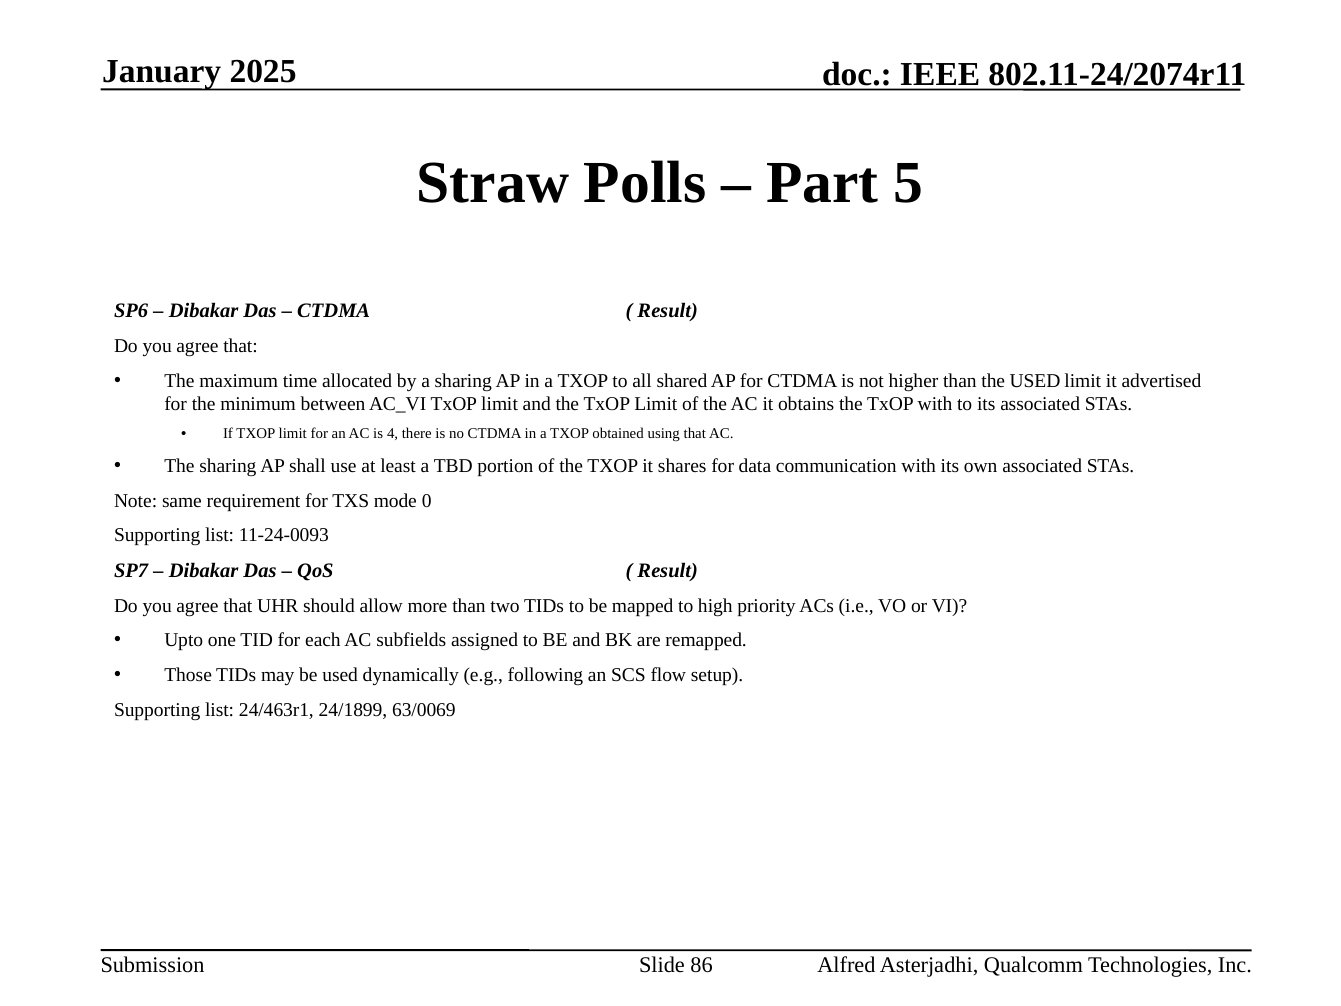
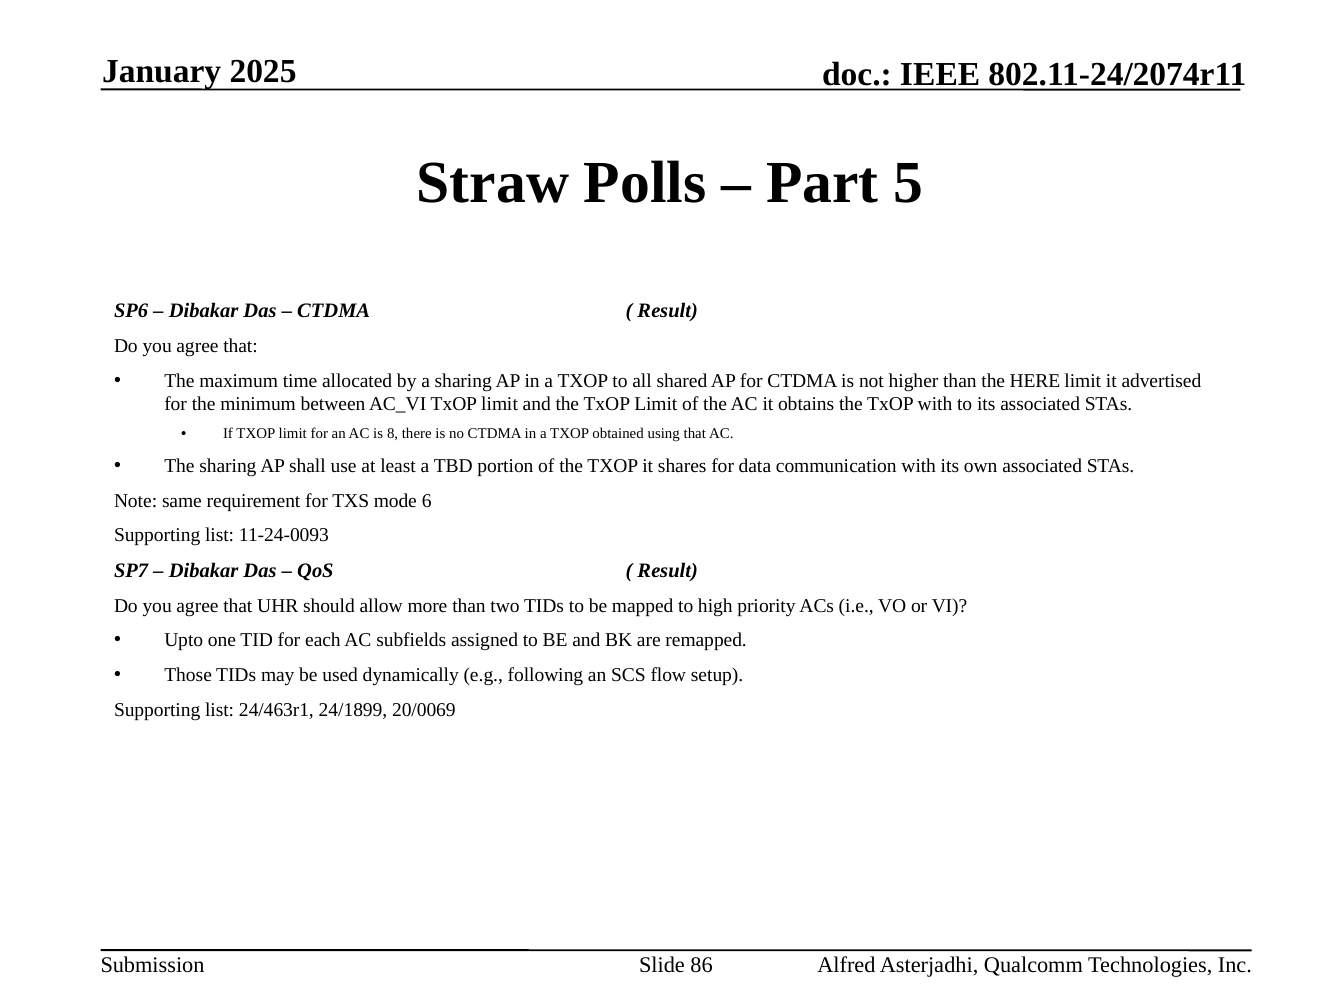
the USED: USED -> HERE (1035, 381)
4: 4 -> 8 (393, 434)
0: 0 -> 6 (427, 501)
63/0069: 63/0069 -> 20/0069 (424, 710)
